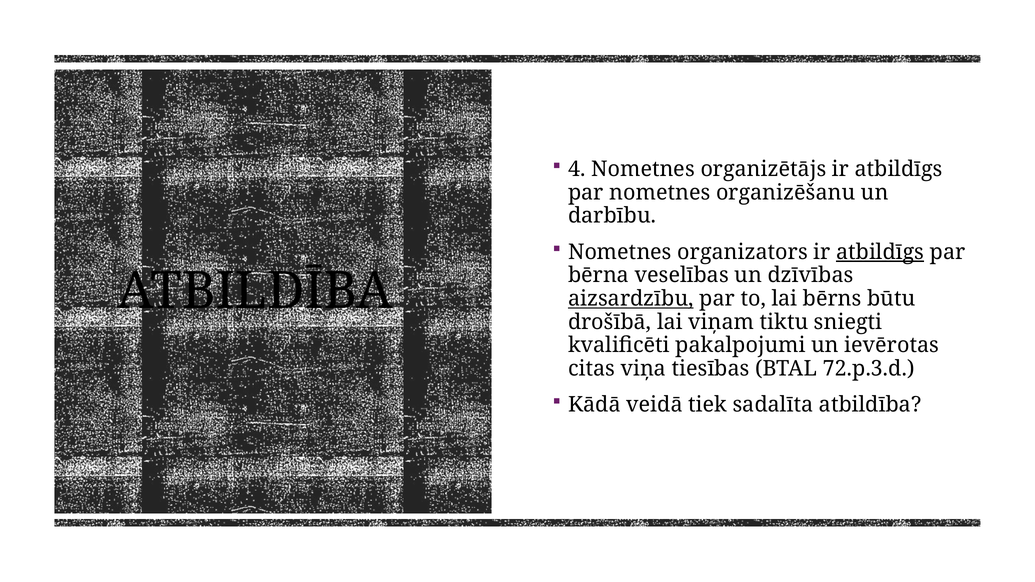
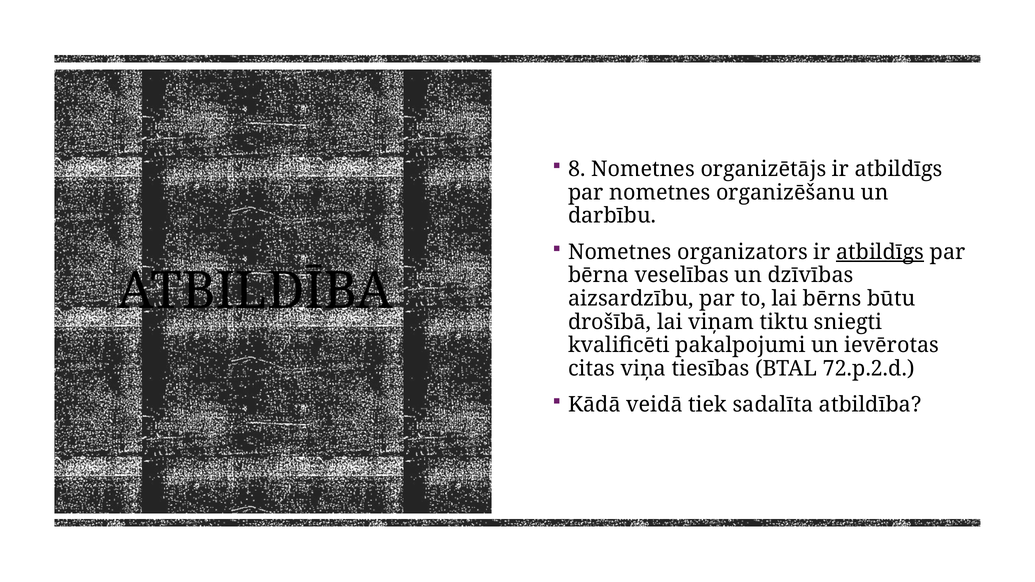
4: 4 -> 8 (577, 169)
aizsardzību underline: present -> none (631, 299)
72.p.3.d: 72.p.3.d -> 72.p.2.d (869, 369)
